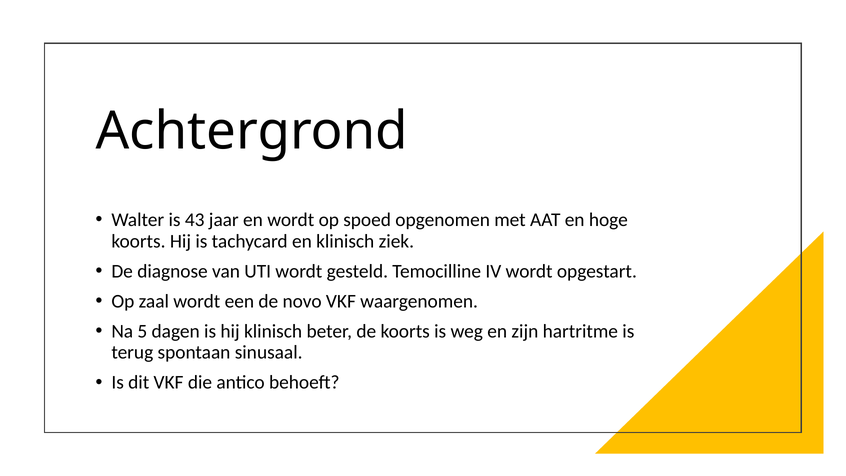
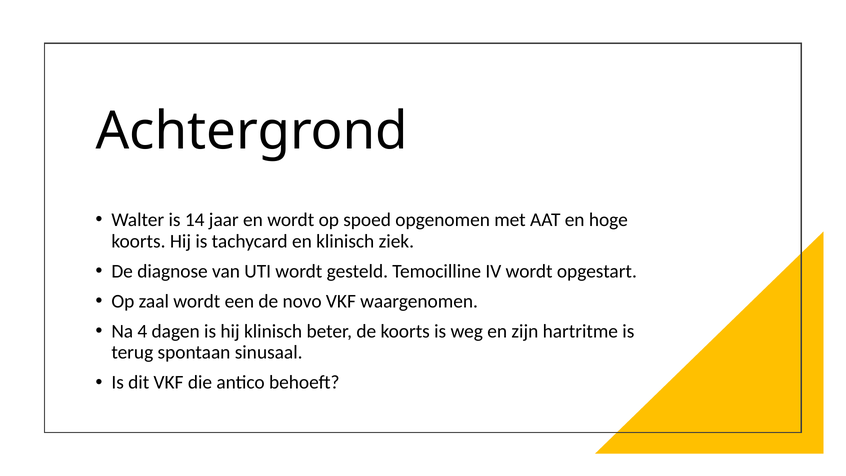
43: 43 -> 14 (195, 220)
5: 5 -> 4 (142, 331)
